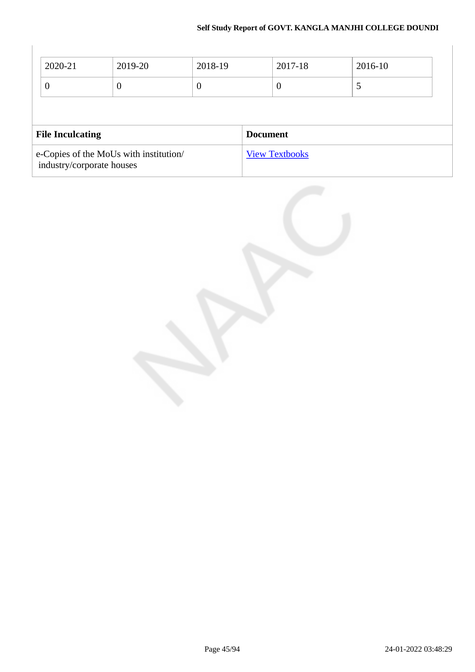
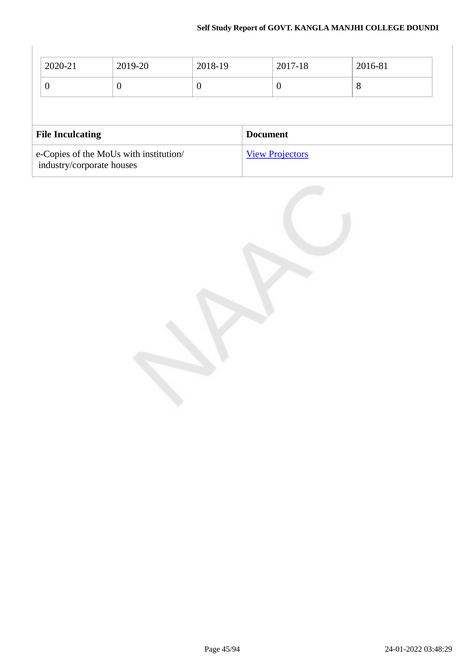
2016-10: 2016-10 -> 2016-81 (372, 66)
5: 5 -> 8 (359, 86)
Textbooks: Textbooks -> Projectors (289, 154)
